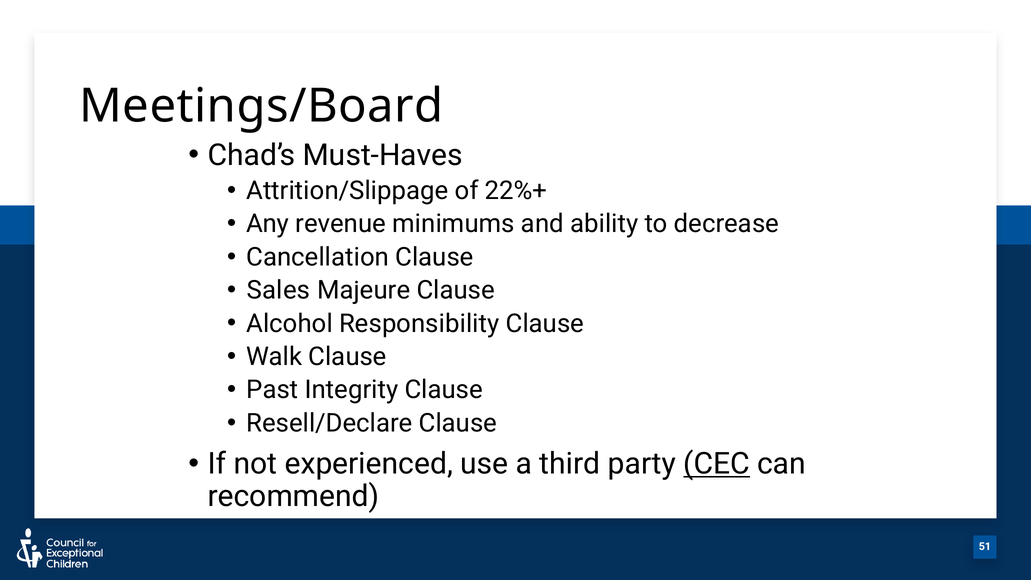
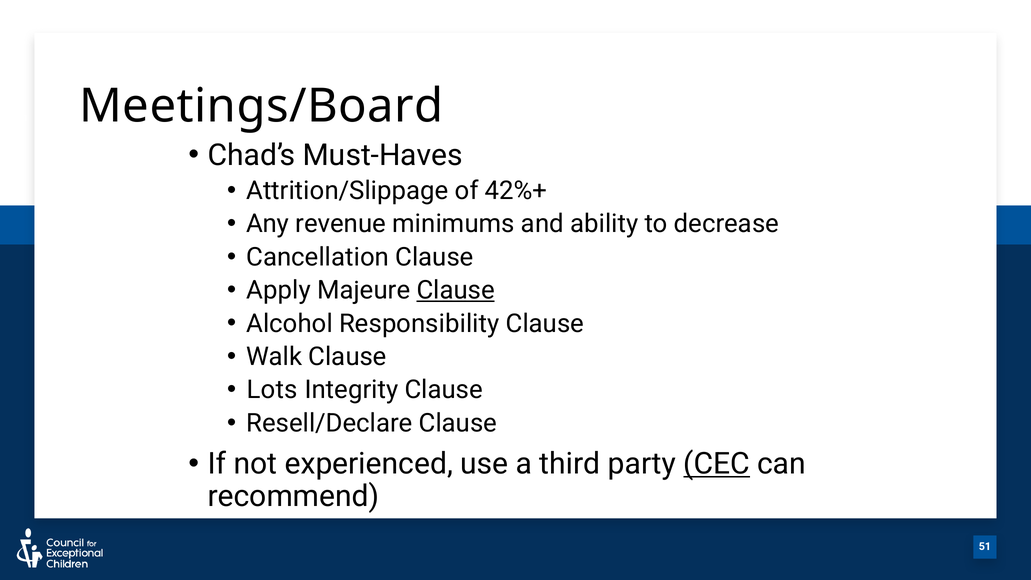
22%+: 22%+ -> 42%+ (516, 191)
Sales: Sales -> Apply (279, 290)
Clause underline: none -> present (456, 290)
Past: Past -> Lots (272, 390)
